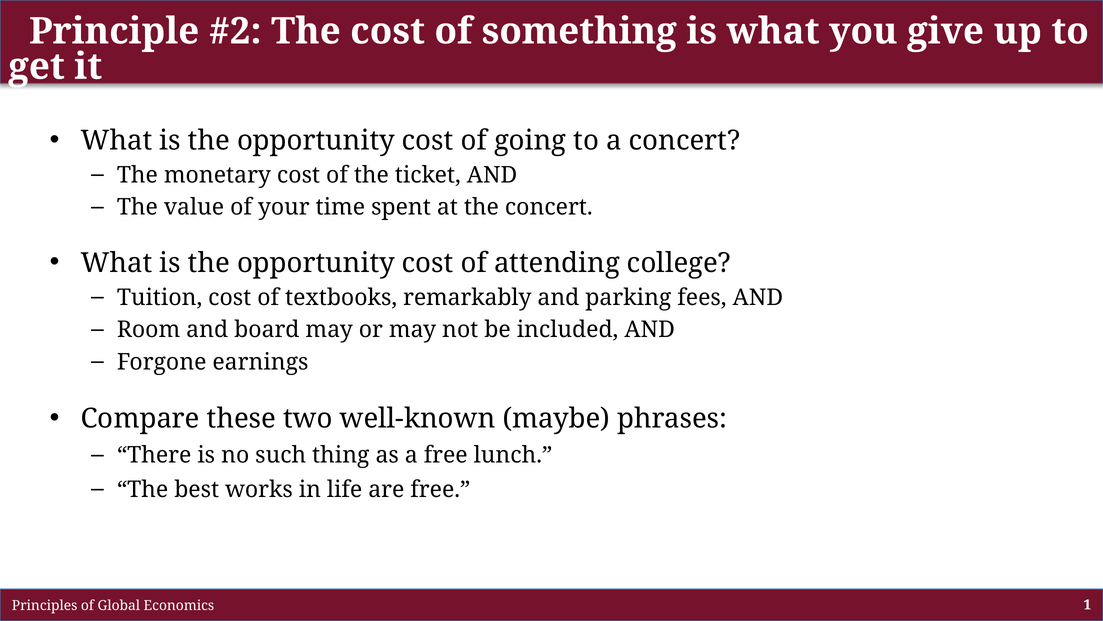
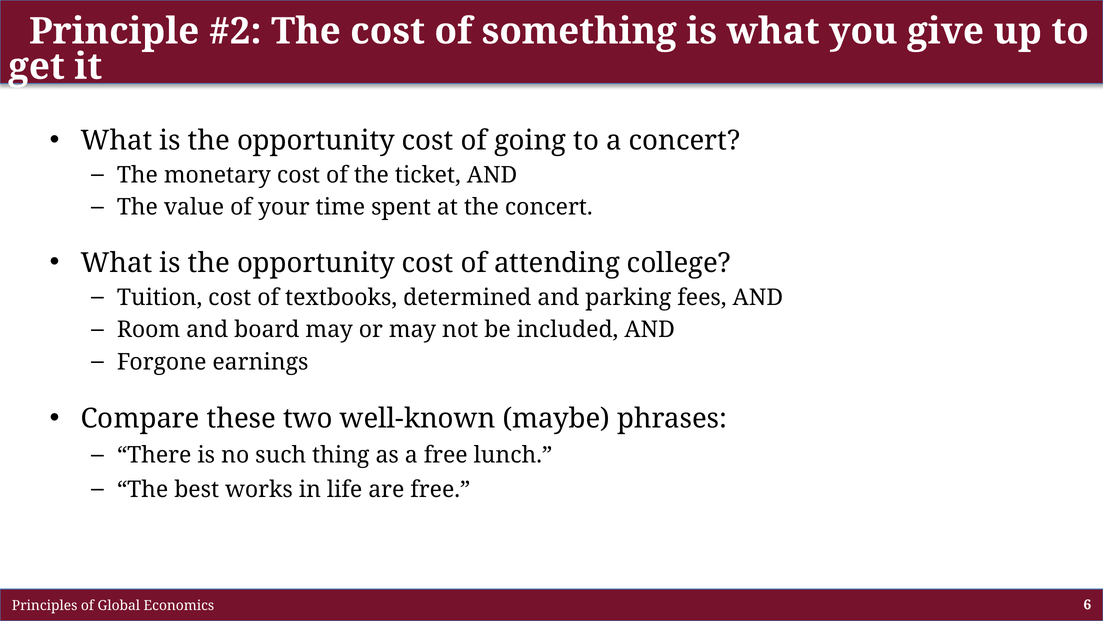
remarkably: remarkably -> determined (467, 297)
1: 1 -> 6 (1087, 604)
